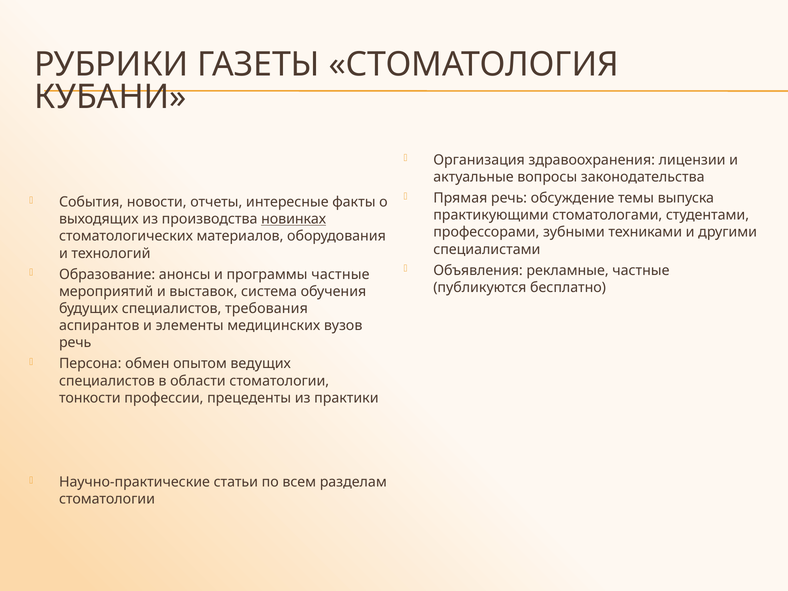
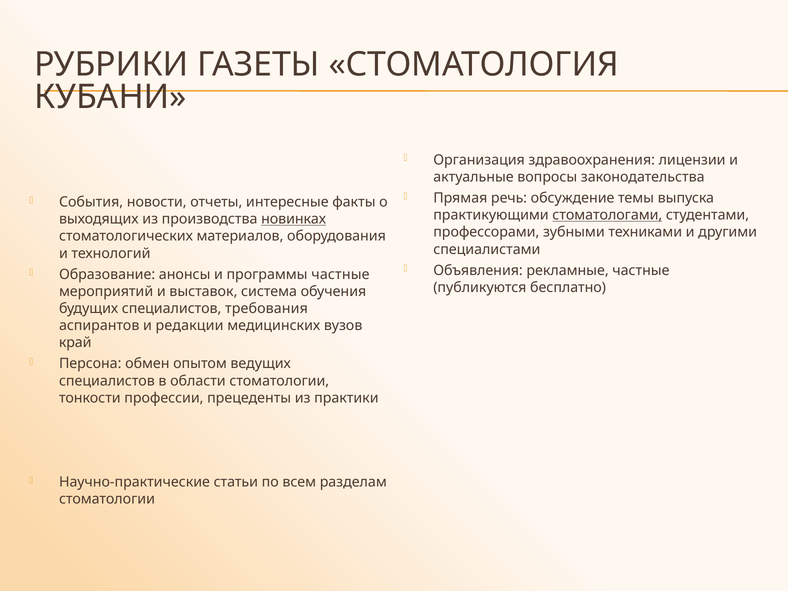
стоматологами underline: none -> present (607, 215)
элементы: элементы -> редакции (190, 326)
речь: речь -> край (75, 343)
